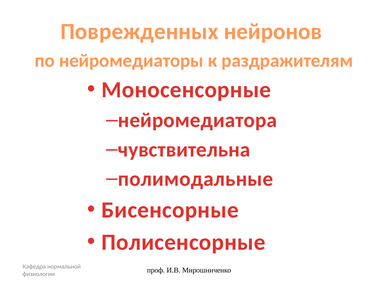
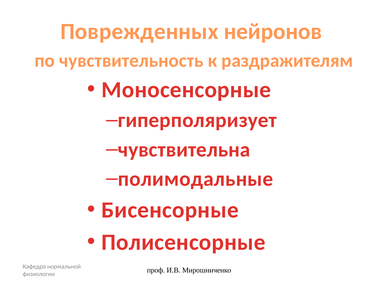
нейромедиаторы: нейромедиаторы -> чувствительность (131, 61)
нейромедиатора: нейромедиатора -> гиперполяризует (197, 120)
